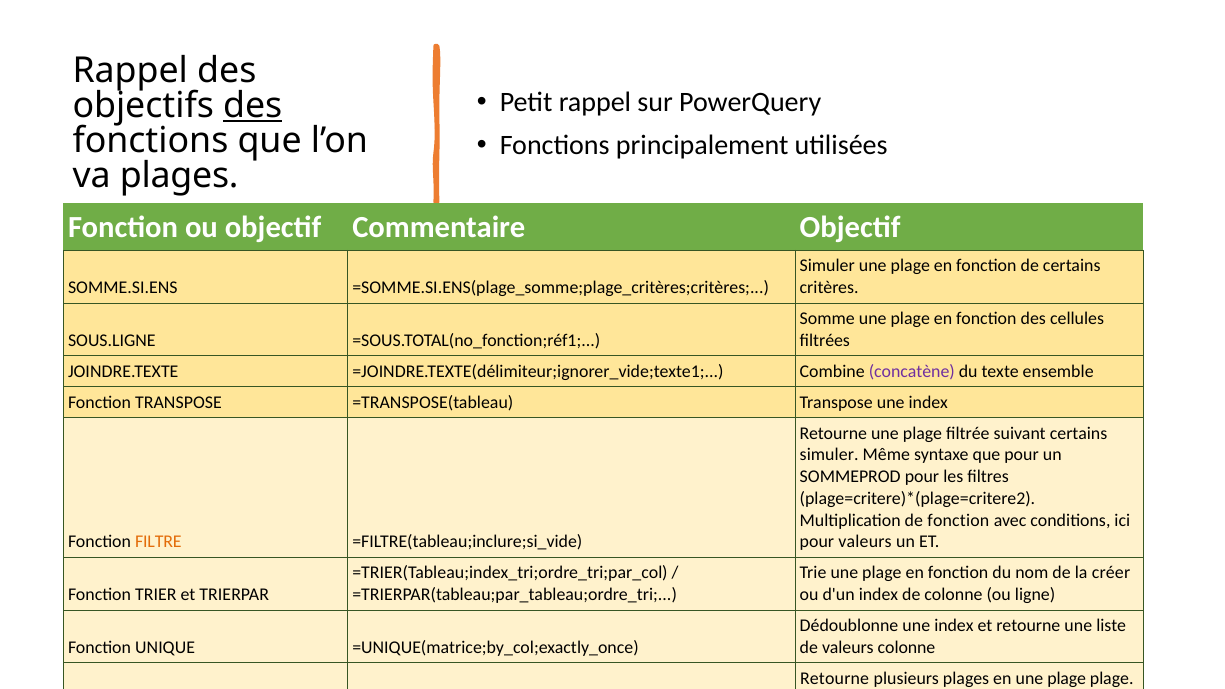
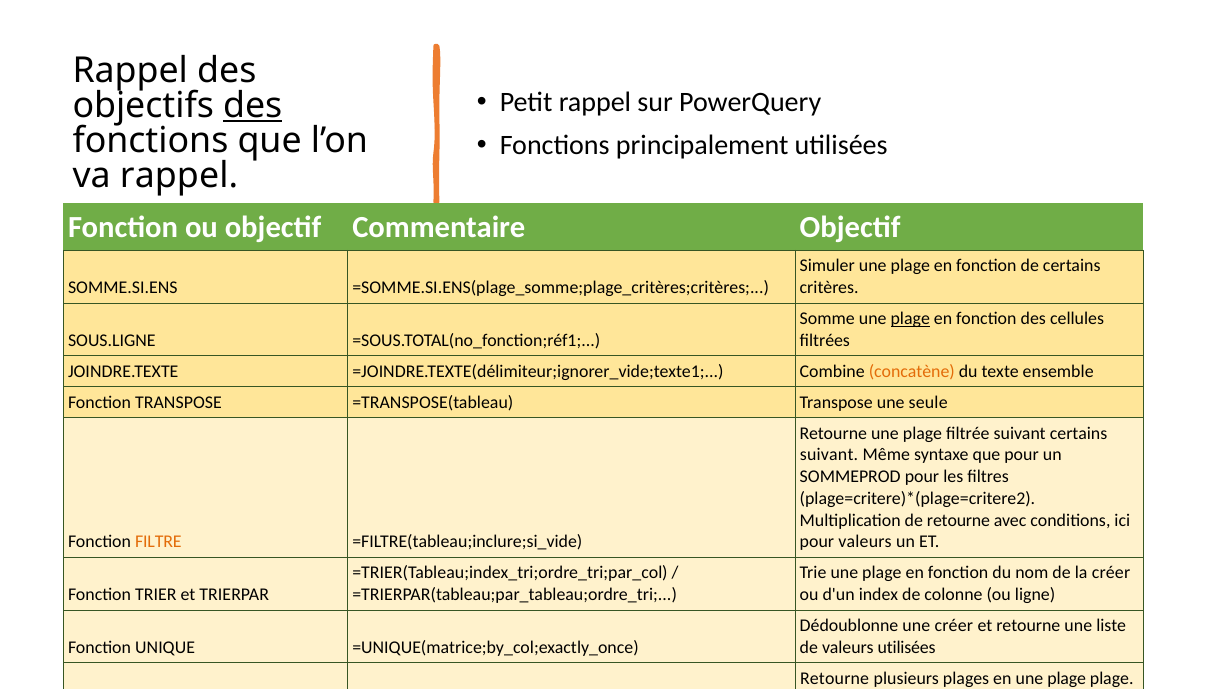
va plages: plages -> rappel (179, 175)
plage underline: none -> present (910, 319)
concatène colour: purple -> orange (912, 371)
Transpose une index: index -> seule (928, 402)
simuler: simuler -> suivant (829, 455)
de fonction: fonction -> retourne (959, 520)
Dédoublonne une index: index -> créer (954, 626)
valeurs colonne: colonne -> utilisées (907, 647)
